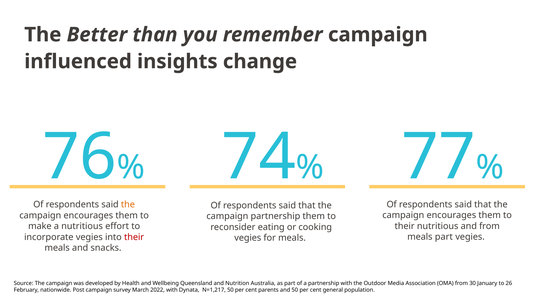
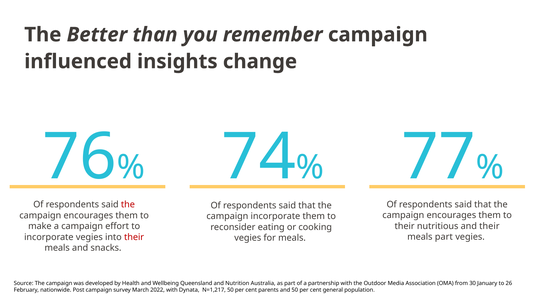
the colour: orange -> red (128, 205)
campaign partnership: partnership -> incorporate (275, 217)
a nutritious: nutritious -> campaign (82, 227)
and from: from -> their (489, 227)
